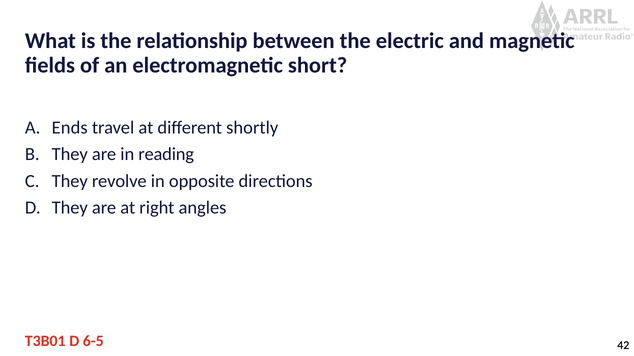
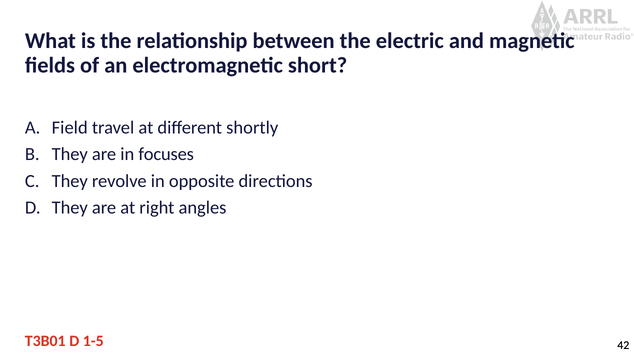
Ends: Ends -> Field (70, 128)
reading: reading -> focuses (166, 155)
6-5: 6-5 -> 1-5 (93, 341)
